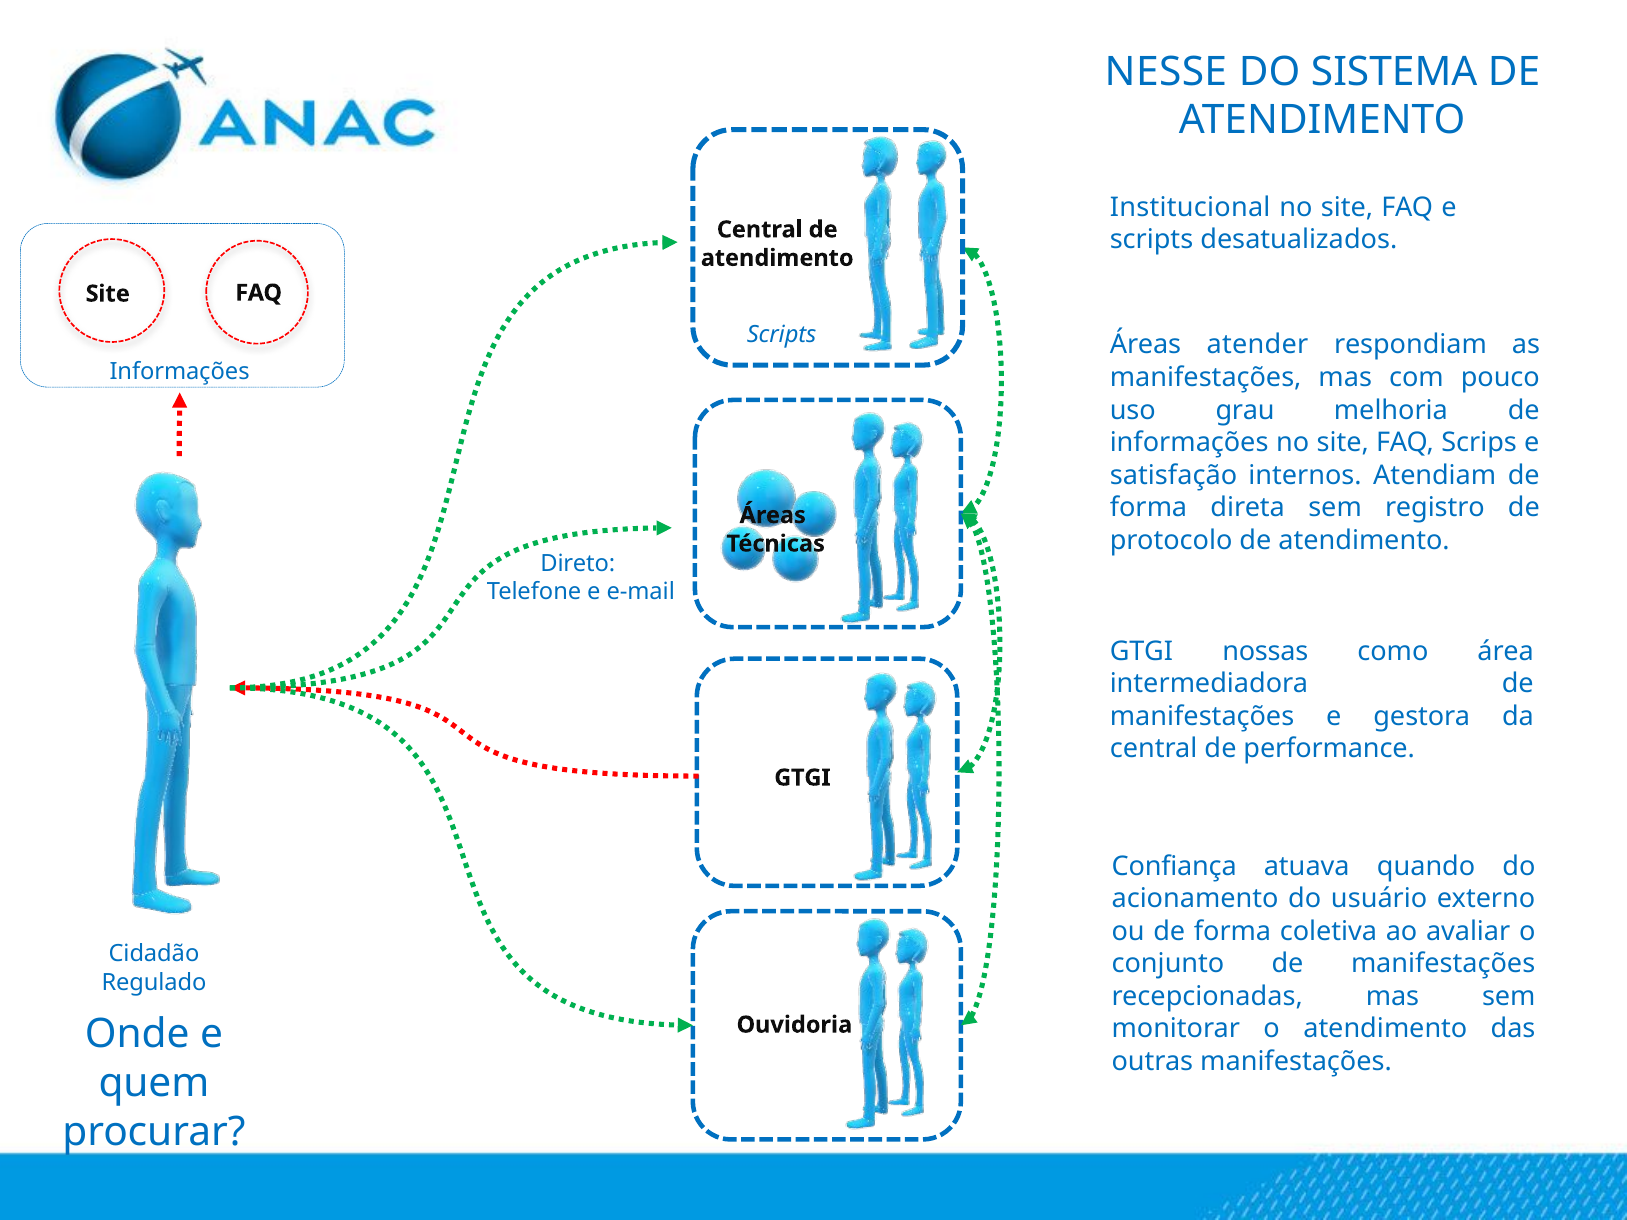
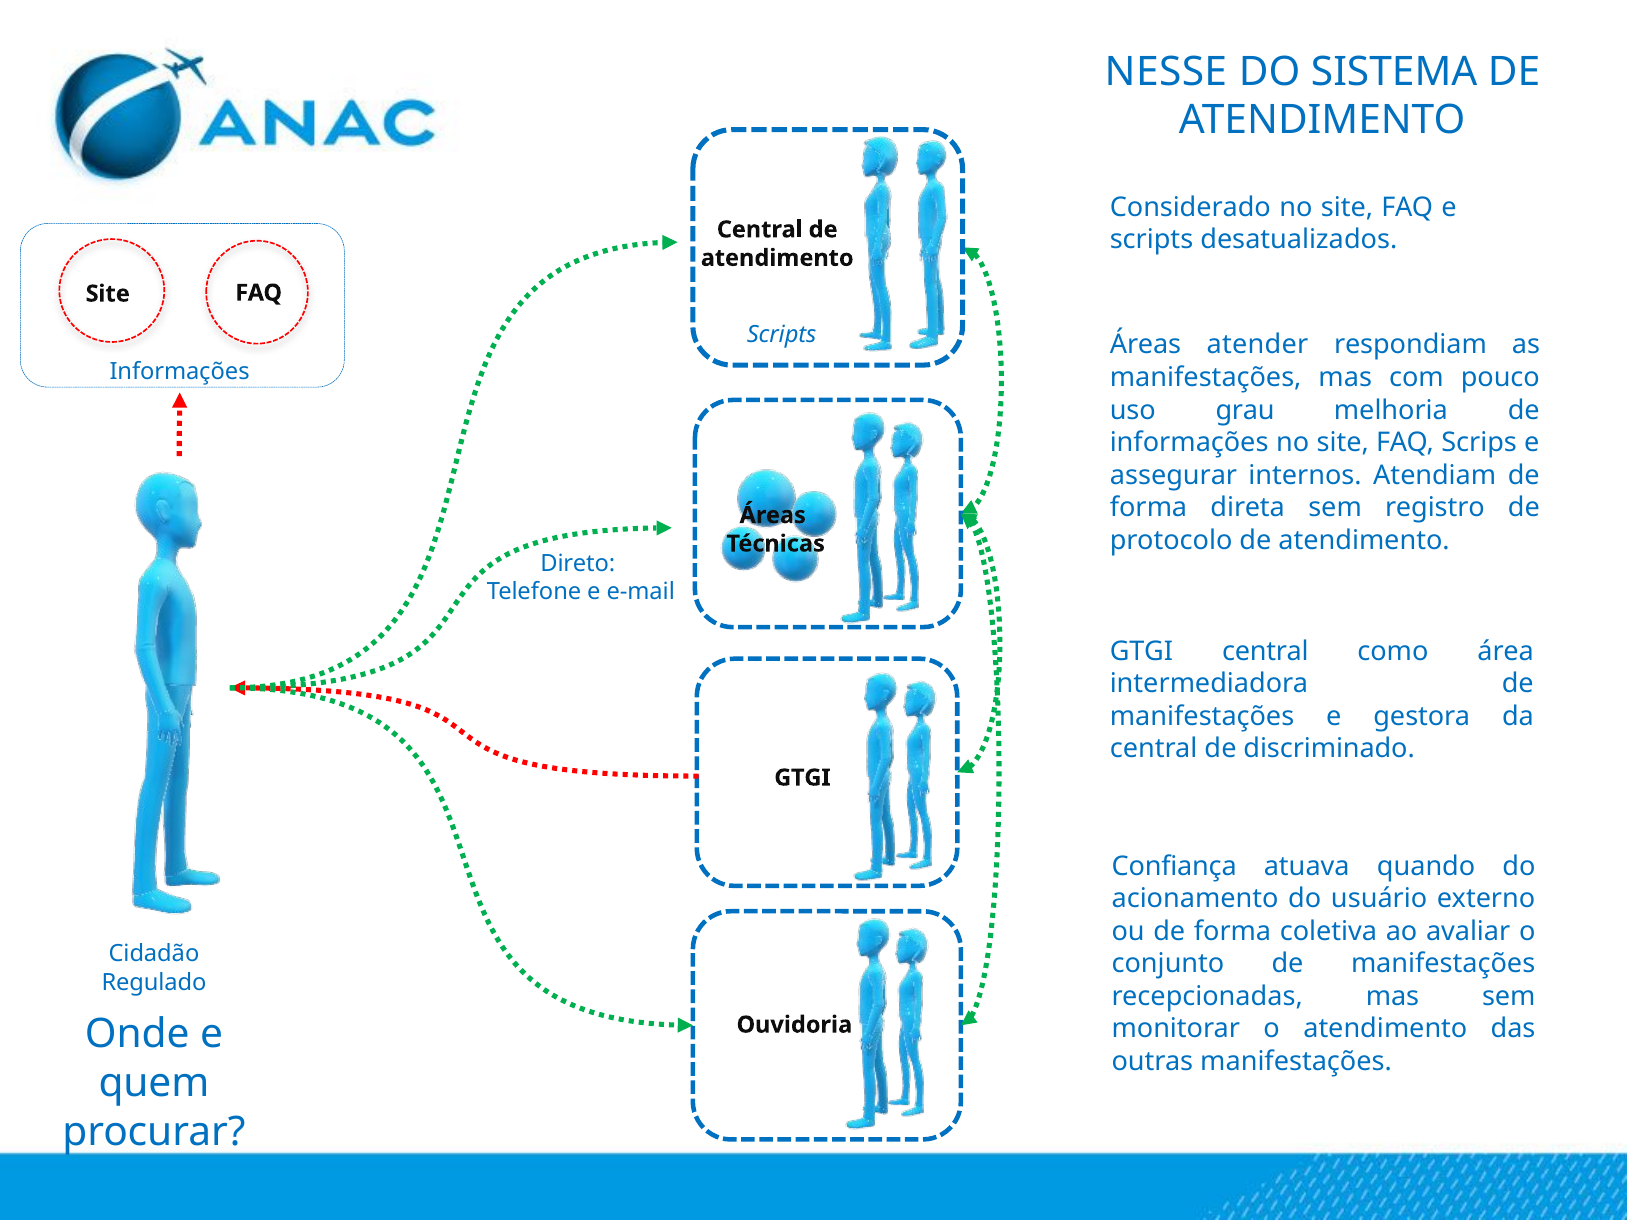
Institucional: Institucional -> Considerado (1190, 207)
satisfação: satisfação -> assegurar (1174, 475)
GTGI nossas: nossas -> central (1265, 652)
performance: performance -> discriminado (1329, 749)
